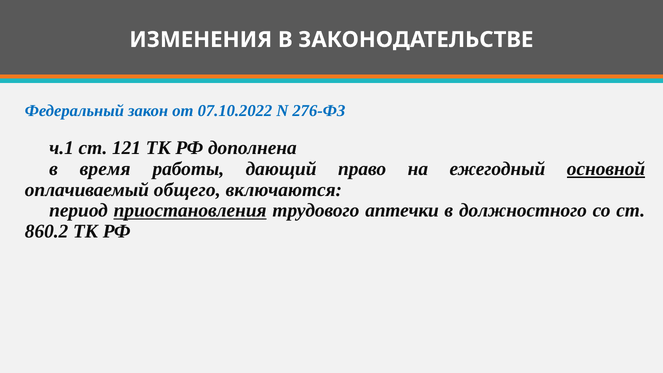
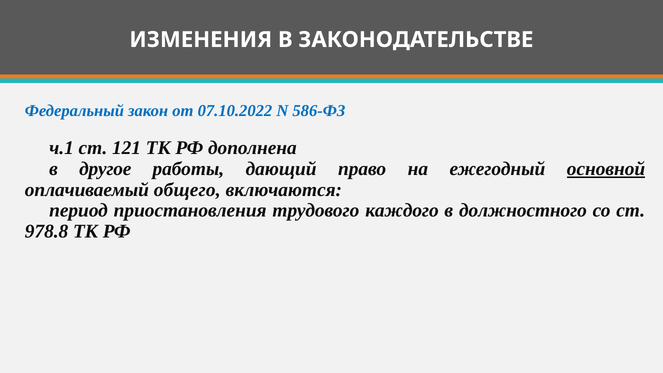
276-ФЗ: 276-ФЗ -> 586-ФЗ (319, 111)
время: время -> другое (105, 169)
приостановления underline: present -> none (190, 211)
аптечки: аптечки -> каждого (402, 211)
860.2: 860.2 -> 978.8 (47, 231)
